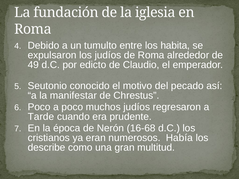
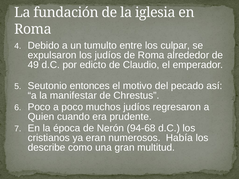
habita: habita -> culpar (175, 45)
conocido: conocido -> entonces (90, 86)
Tarde: Tarde -> Quien (41, 117)
16-68: 16-68 -> 94-68 (141, 128)
